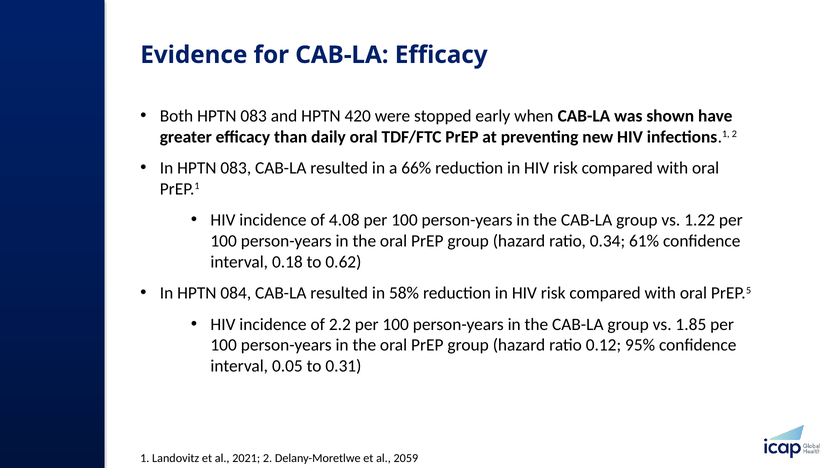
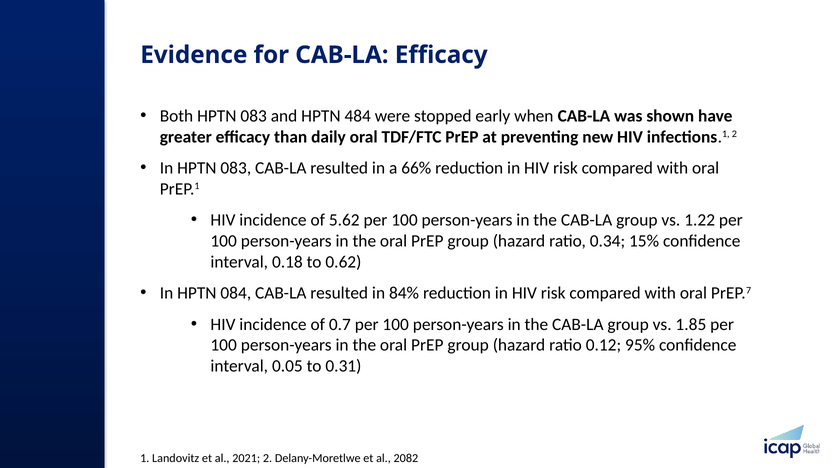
420: 420 -> 484 (358, 116)
4.08: 4.08 -> 5.62 (344, 220)
61%: 61% -> 15% (644, 241)
58%: 58% -> 84% (404, 293)
5: 5 -> 7 (749, 290)
2.2: 2.2 -> 0.7 (340, 324)
2059: 2059 -> 2082 (406, 458)
